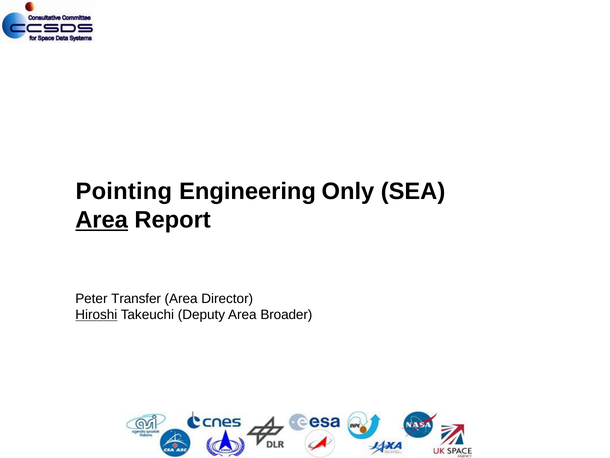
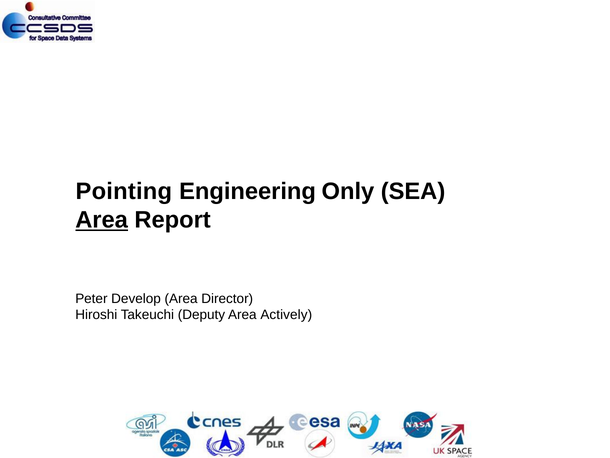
Transfer: Transfer -> Develop (136, 298)
Hiroshi underline: present -> none (96, 315)
Broader: Broader -> Actively (286, 315)
